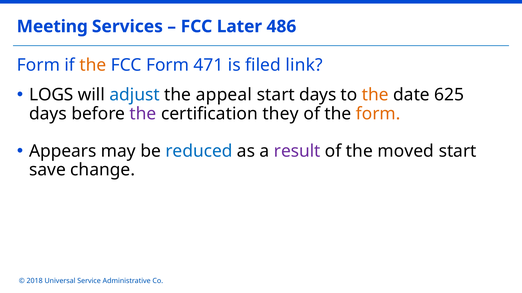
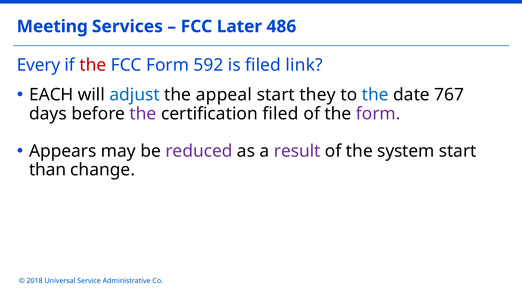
Form: Form -> Every (39, 65)
the colour: orange -> red (93, 65)
471: 471 -> 592 (209, 65)
LOGS: LOGS -> EACH (51, 95)
start days: days -> they (318, 95)
the colour: orange -> blue (375, 95)
625: 625 -> 767 (449, 95)
certification they: they -> filed (281, 114)
form colour: orange -> purple (378, 114)
reduced colour: blue -> purple (199, 151)
moved: moved -> system (406, 151)
save: save -> than (48, 170)
